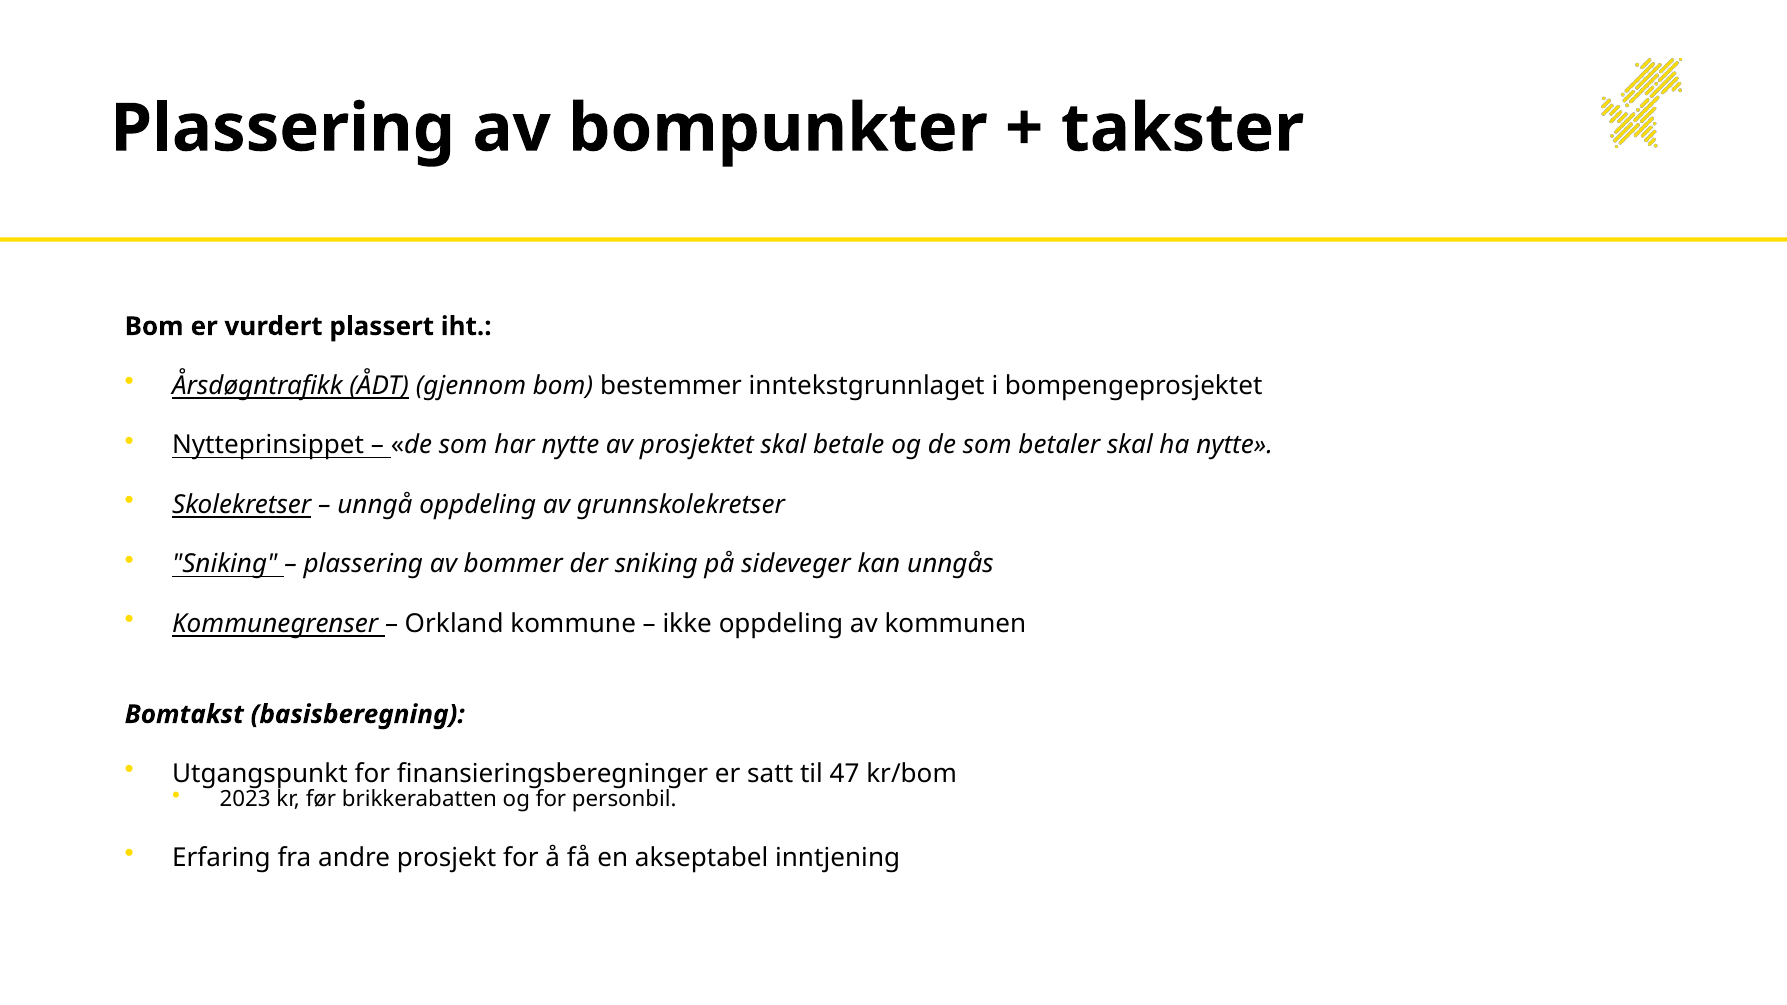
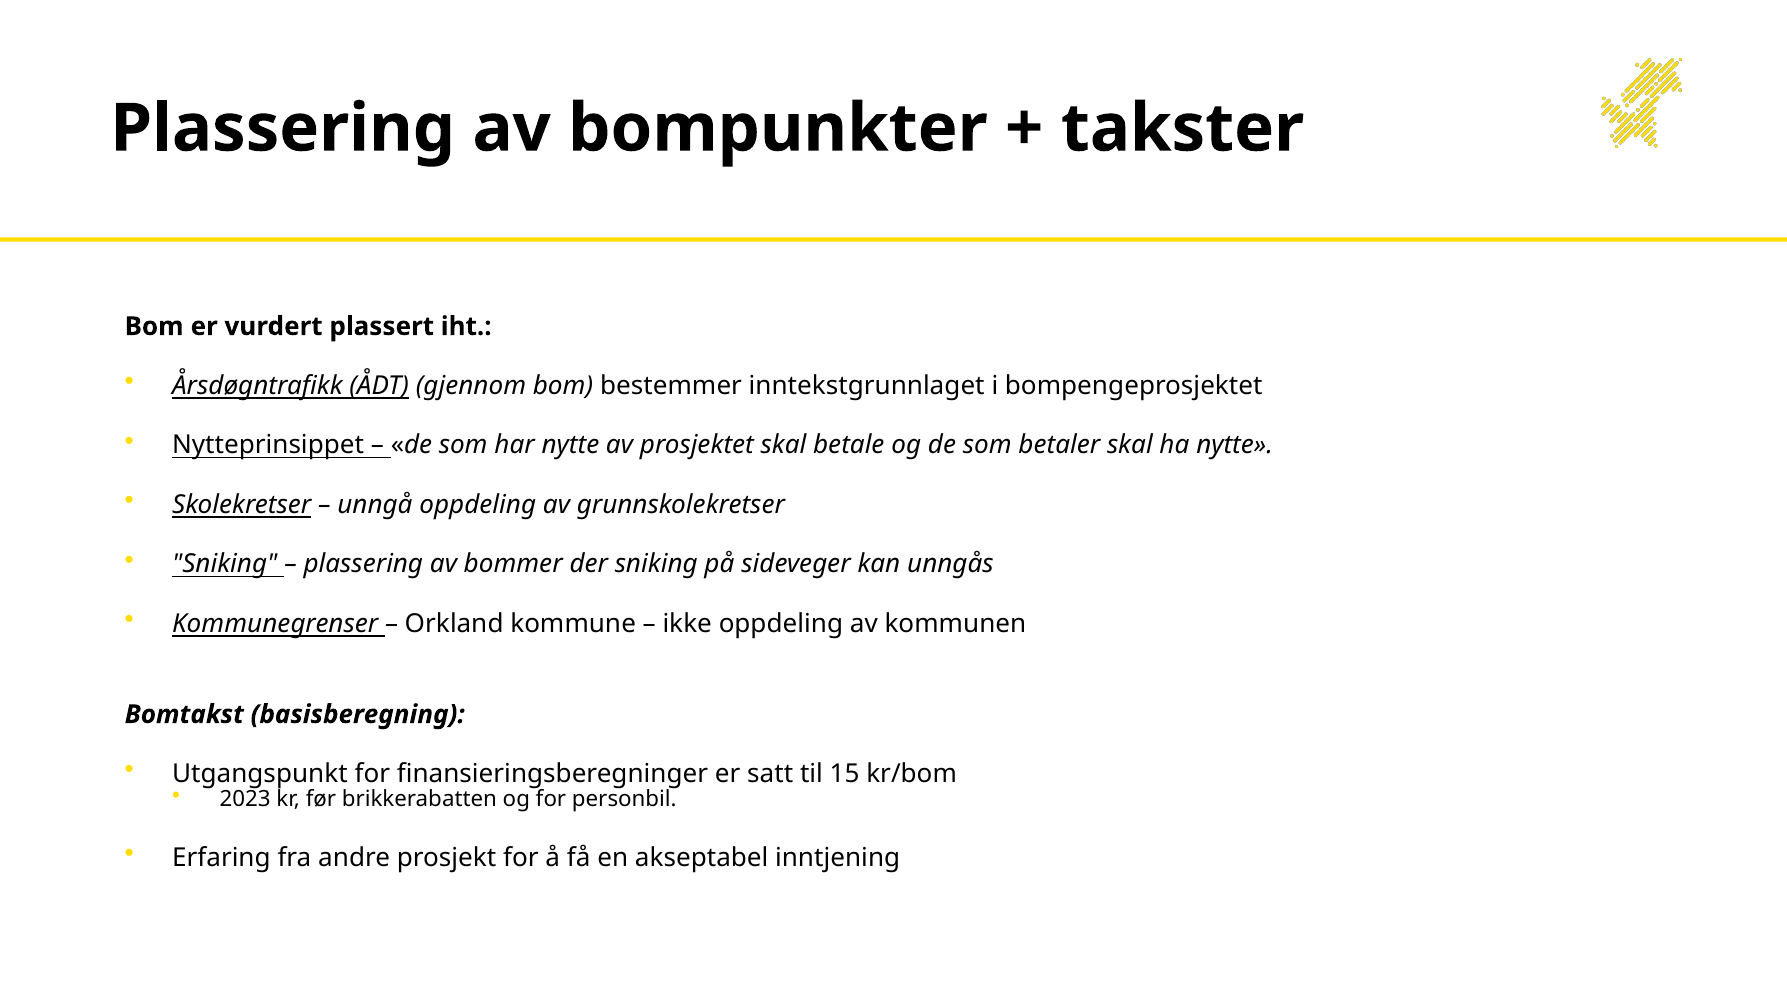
47: 47 -> 15 (845, 774)
